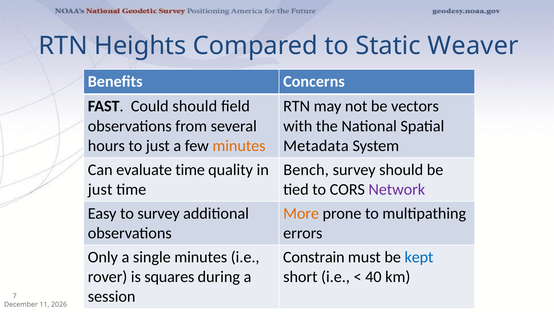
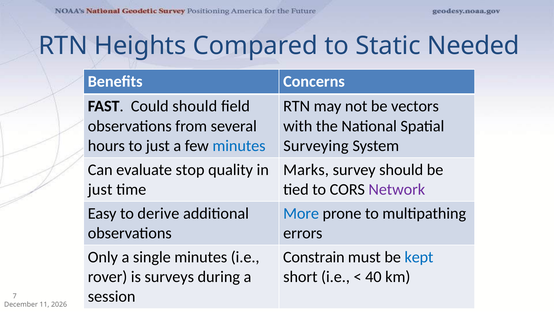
Weaver: Weaver -> Needed (473, 46)
minutes colour: orange -> blue (239, 146)
Metadata: Metadata -> Surveying (316, 146)
evaluate time: time -> stop (190, 170)
Bench: Bench -> Marks (306, 170)
to survey: survey -> derive (158, 213)
More colour: orange -> blue (301, 213)
squares: squares -> surveys (169, 277)
